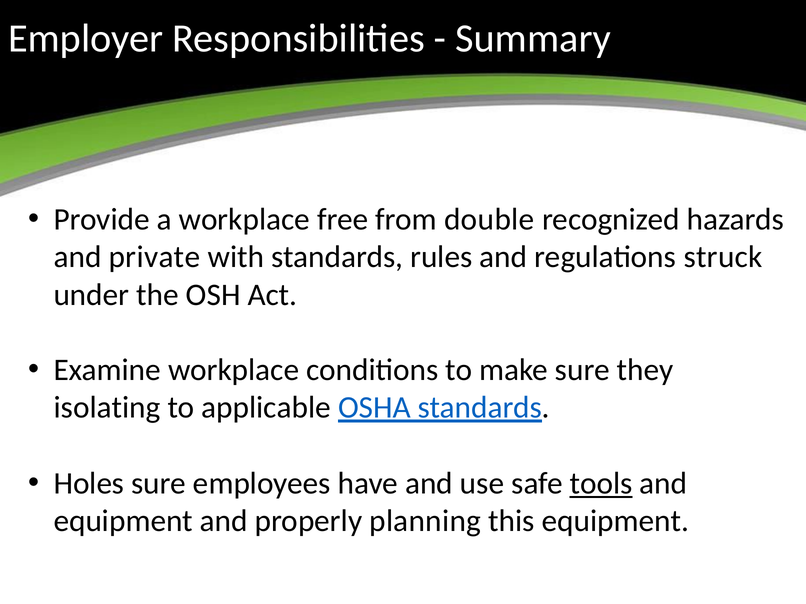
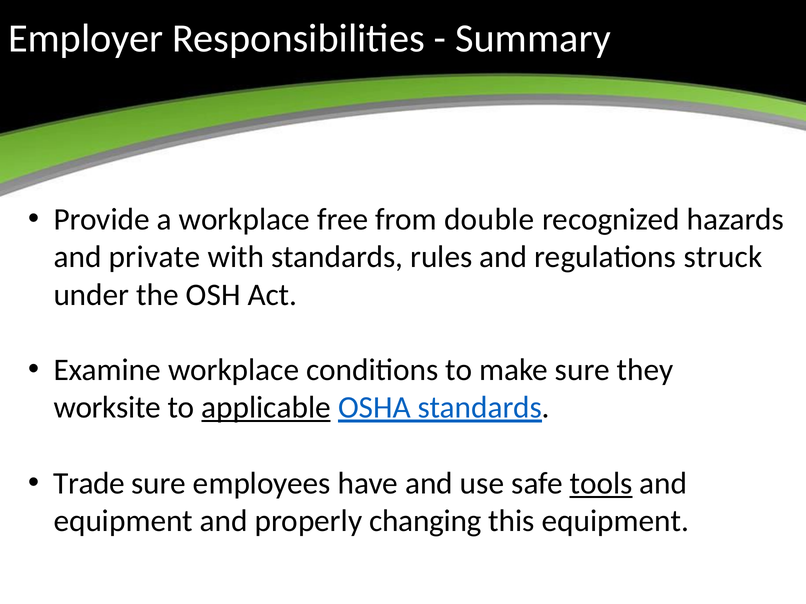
isolating: isolating -> worksite (107, 408)
applicable underline: none -> present (266, 408)
Holes: Holes -> Trade (89, 484)
planning: planning -> changing (425, 521)
